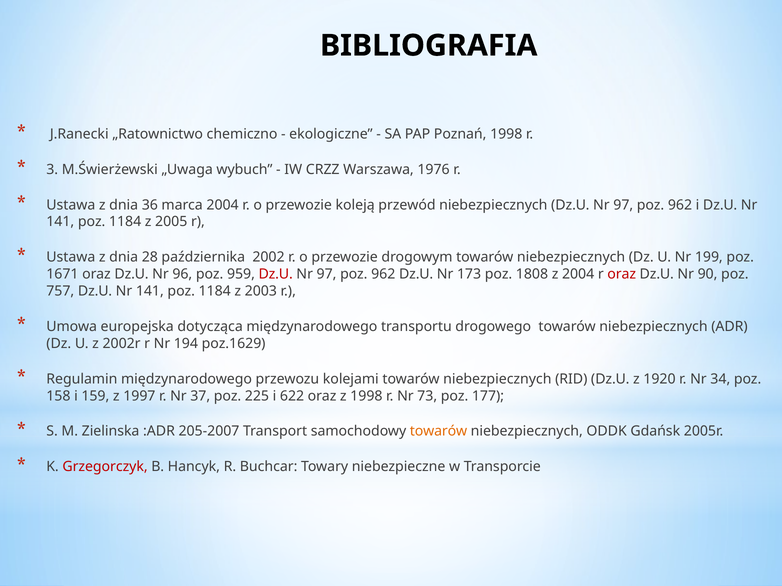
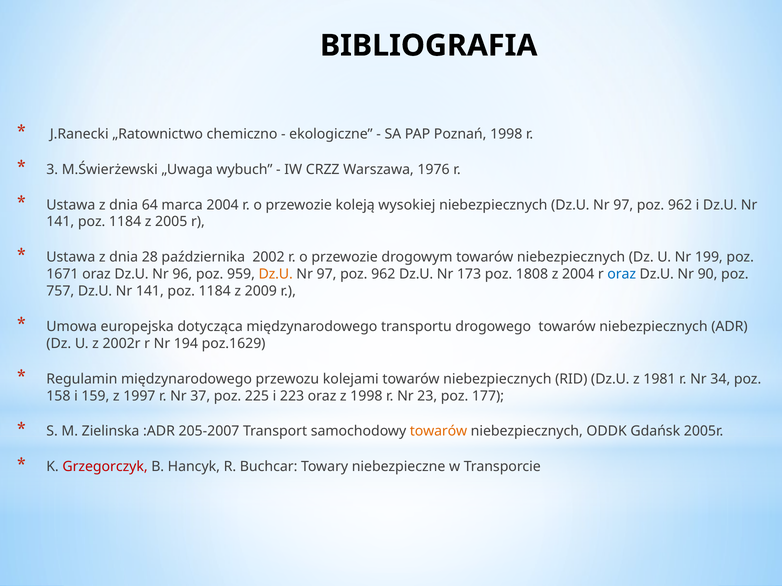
36: 36 -> 64 (150, 205)
przewód: przewód -> wysokiej (407, 205)
Dz.U colour: red -> orange (276, 274)
oraz colour: red -> blue (622, 274)
2003: 2003 -> 2009 (261, 291)
1920: 1920 -> 1981 (659, 379)
622: 622 -> 223 (292, 396)
73: 73 -> 23 (427, 396)
